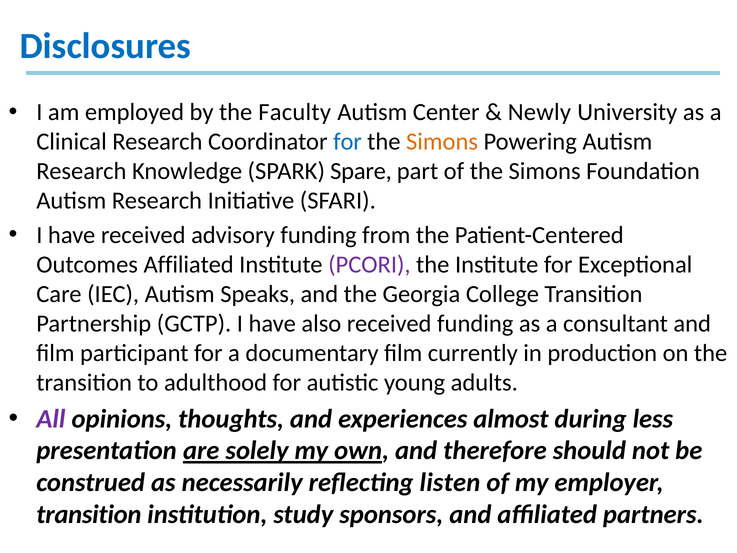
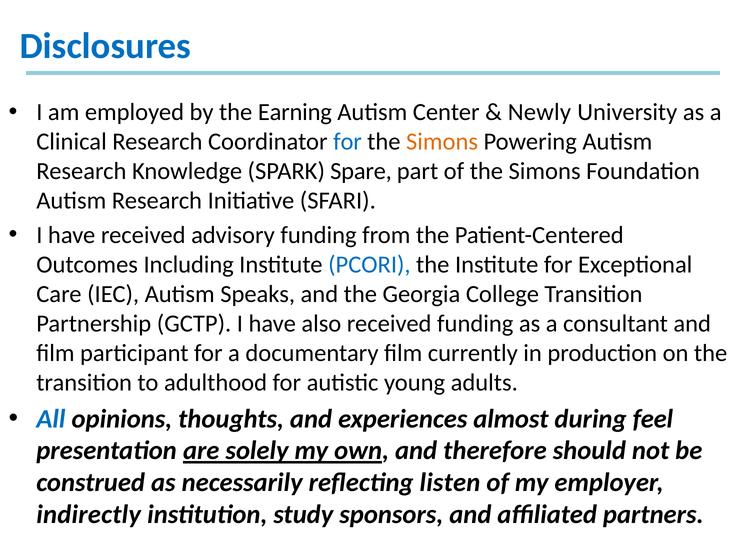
Faculty: Faculty -> Earning (295, 112)
Outcomes Affiliated: Affiliated -> Including (189, 265)
PCORI colour: purple -> blue (369, 265)
All colour: purple -> blue (51, 419)
less: less -> feel (653, 419)
transition: transition -> indirectly (89, 514)
